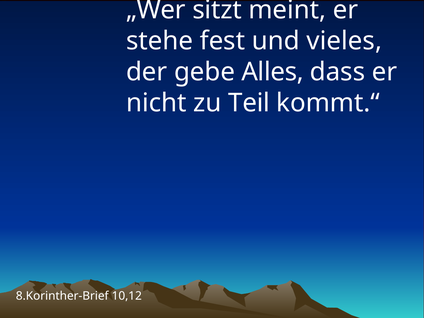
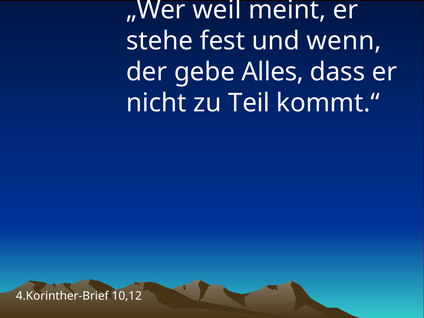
sitzt: sitzt -> weil (217, 10)
vieles: vieles -> wenn (344, 41)
8.Korinther-Brief: 8.Korinther-Brief -> 4.Korinther-Brief (62, 296)
